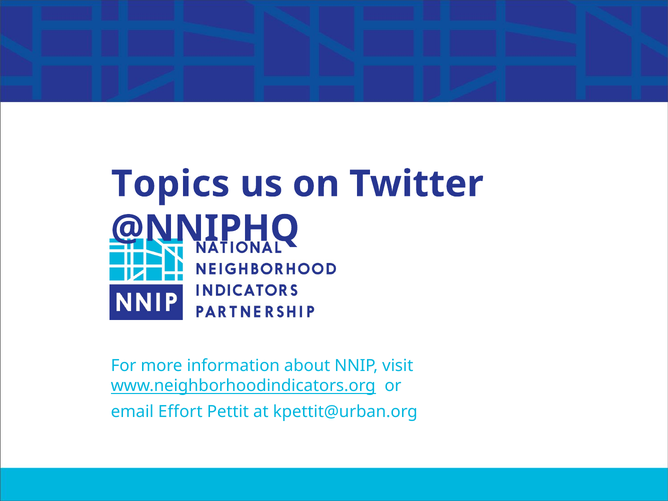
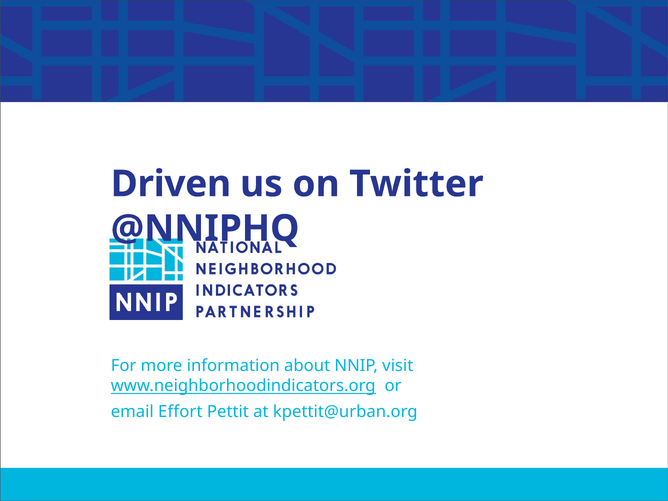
Topics: Topics -> Driven (171, 184)
